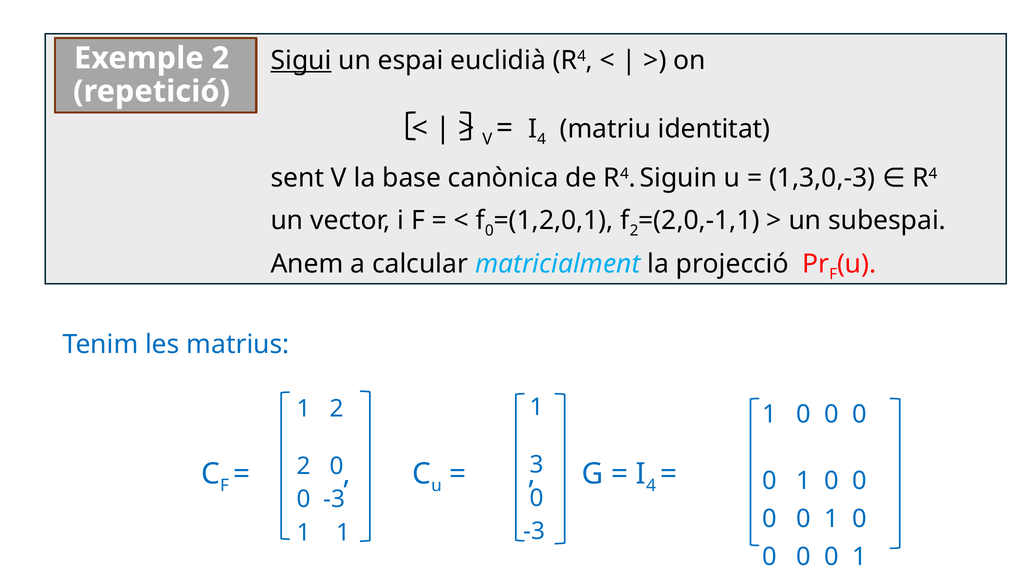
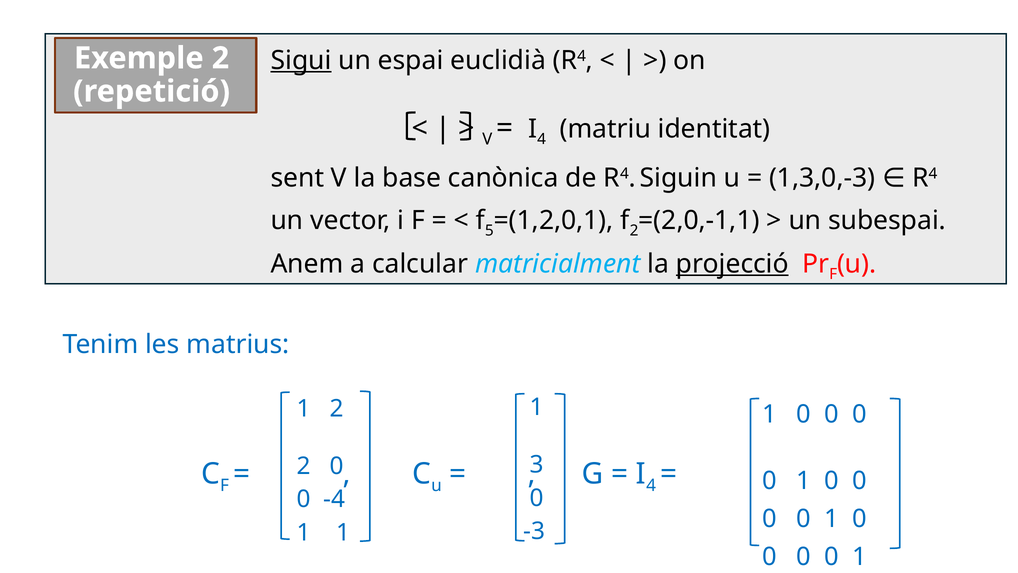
f 0: 0 -> 5 (489, 231)
projecció underline: none -> present (732, 264)
-3: -3 -> -4 (334, 499)
